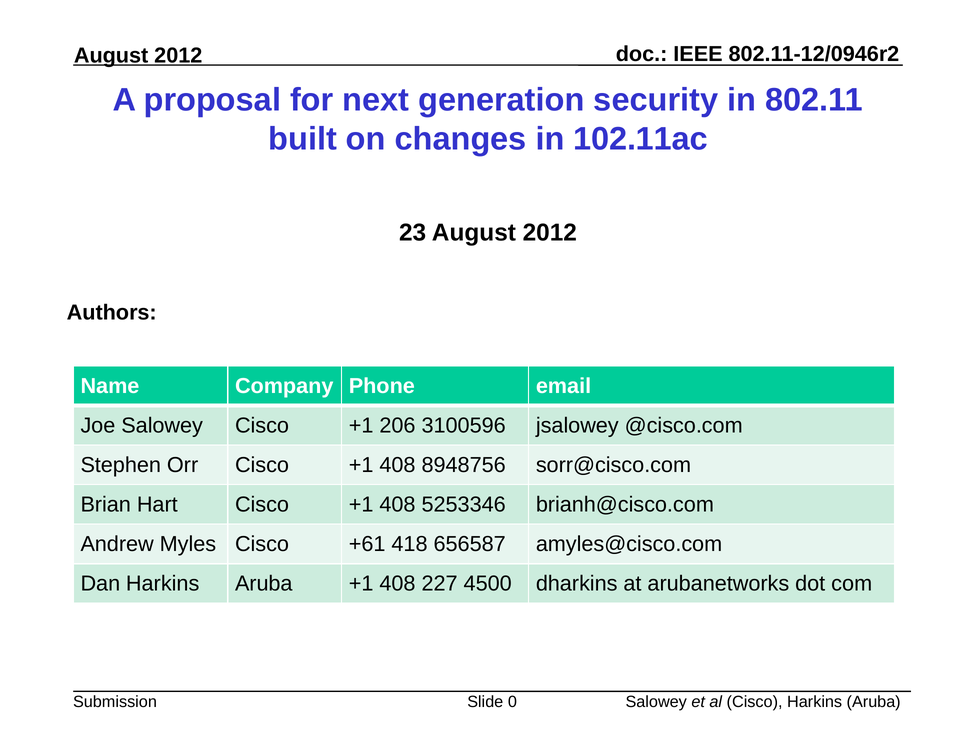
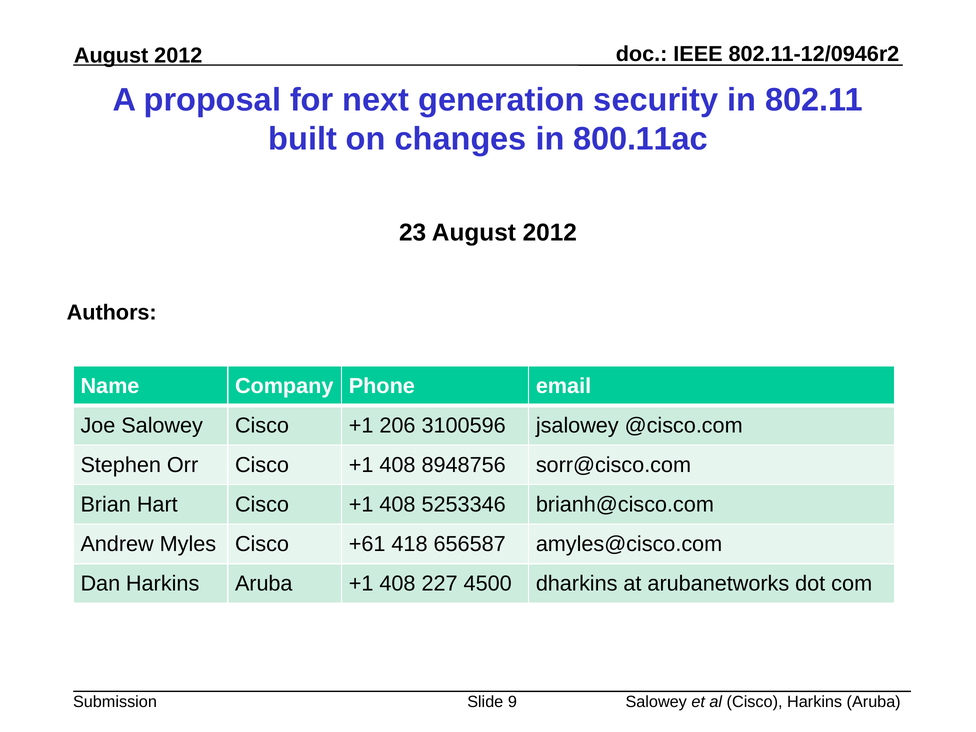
102.11ac: 102.11ac -> 800.11ac (641, 139)
0: 0 -> 9 (512, 702)
